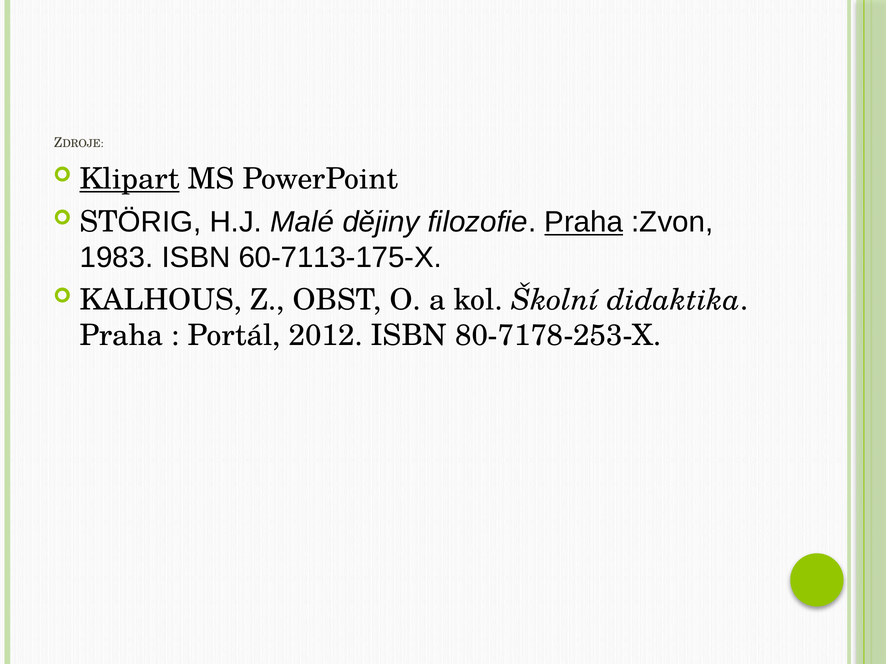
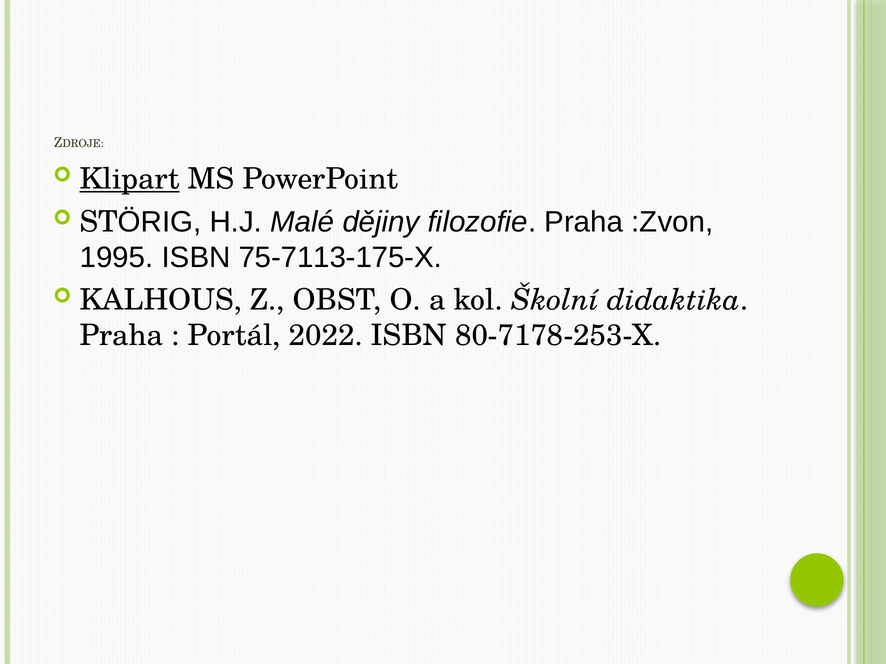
Praha underline: present -> none (584, 222)
1983: 1983 -> 1995 (116, 258)
60-7113-175-X: 60-7113-175-X -> 75-7113-175-X (340, 258)
2012: 2012 -> 2022 (326, 336)
